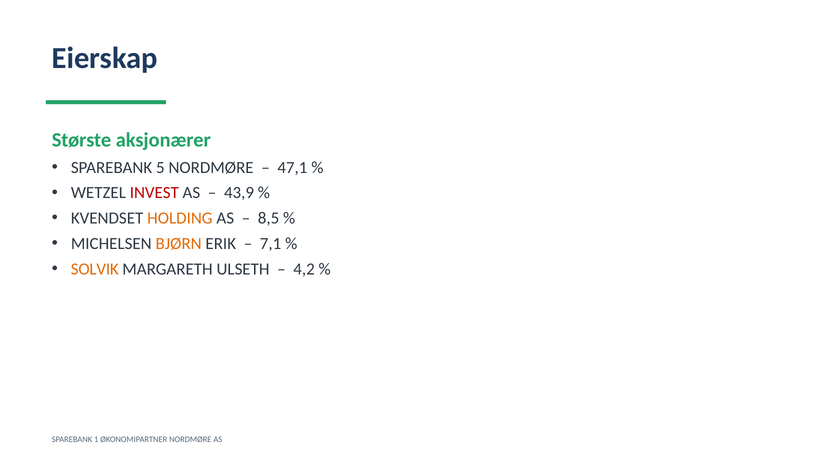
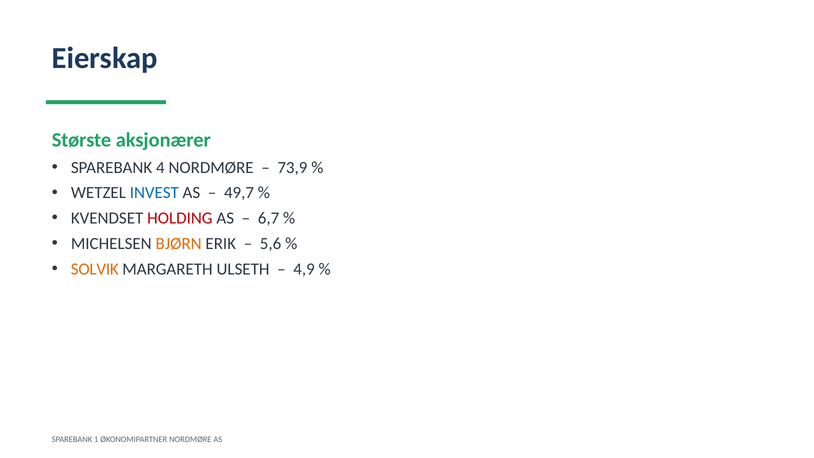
5: 5 -> 4 (160, 167)
47,1: 47,1 -> 73,9 (292, 167)
INVEST colour: red -> blue (154, 193)
43,9: 43,9 -> 49,7 (239, 193)
HOLDING colour: orange -> red (180, 218)
8,5: 8,5 -> 6,7 (269, 218)
7,1: 7,1 -> 5,6 (271, 244)
4,2: 4,2 -> 4,9 (304, 269)
